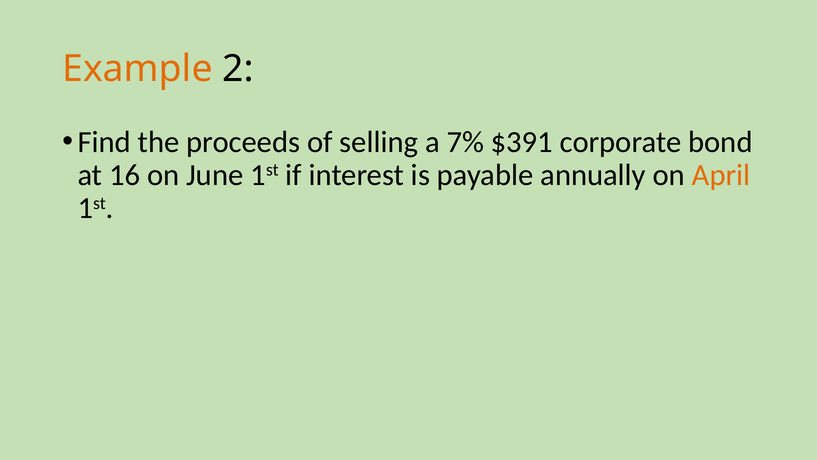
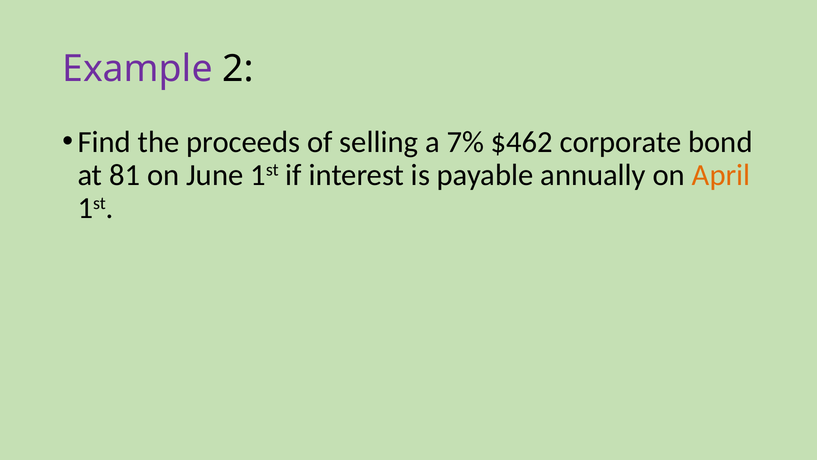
Example colour: orange -> purple (137, 69)
$391: $391 -> $462 (522, 142)
16: 16 -> 81 (125, 175)
